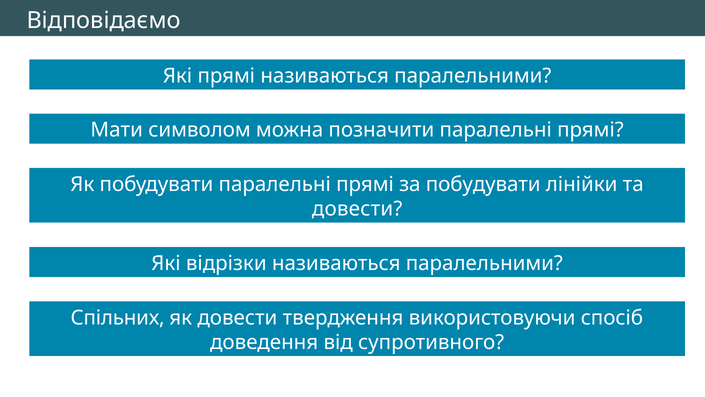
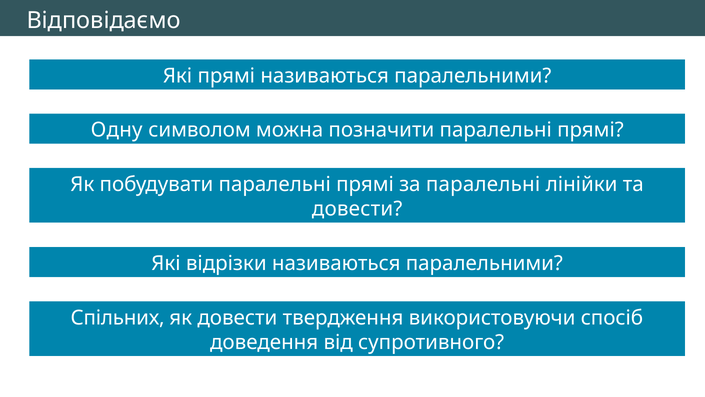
Мати: Мати -> Одну (117, 130)
за побудувати: побудувати -> паралельні (483, 184)
